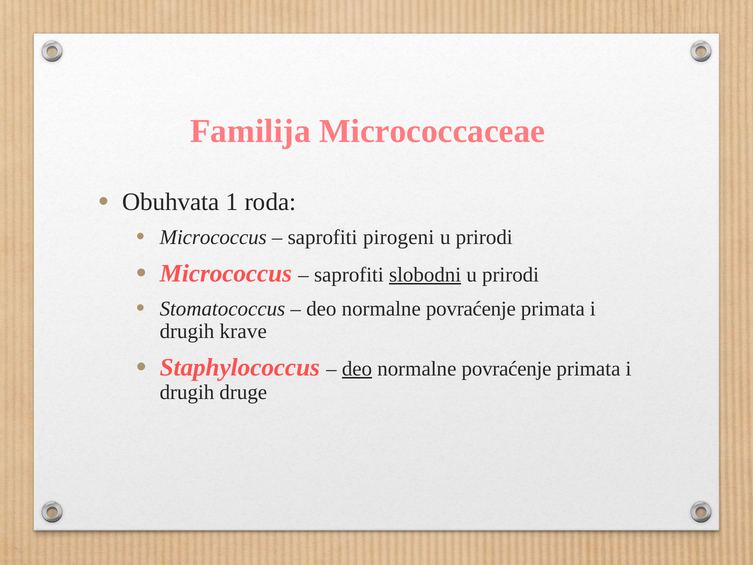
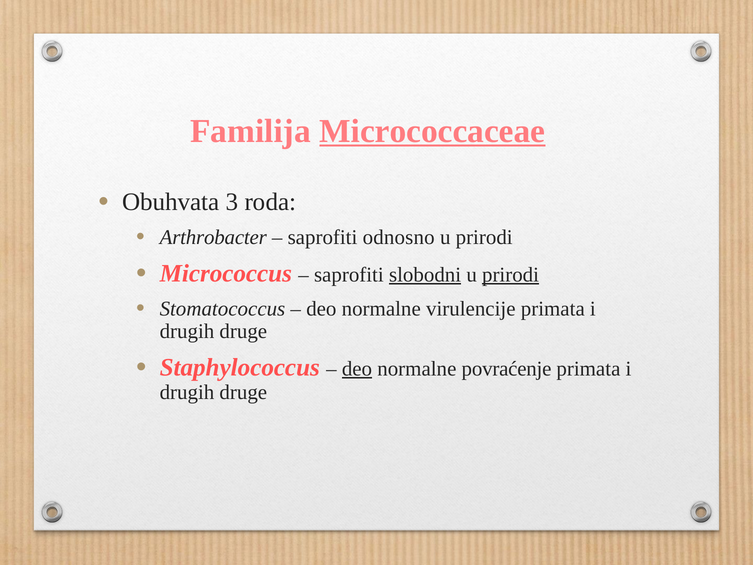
Micrococcaceae underline: none -> present (432, 131)
1: 1 -> 3 (232, 202)
Micrococcus: Micrococcus -> Arthrobacter (213, 237)
pirogeni: pirogeni -> odnosno (399, 237)
prirodi underline: none -> present (511, 275)
povraćenje: povraćenje -> virulencije (471, 309)
krave: krave -> druge (243, 331)
